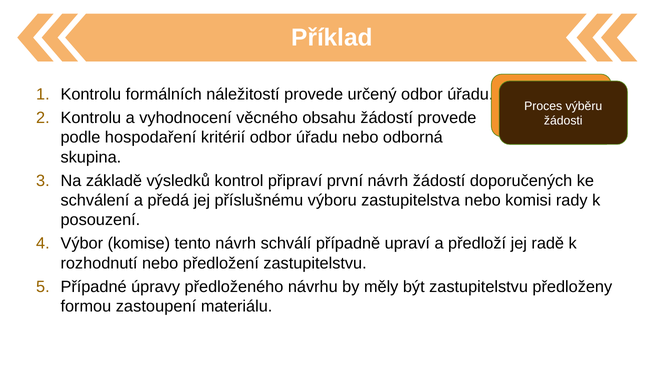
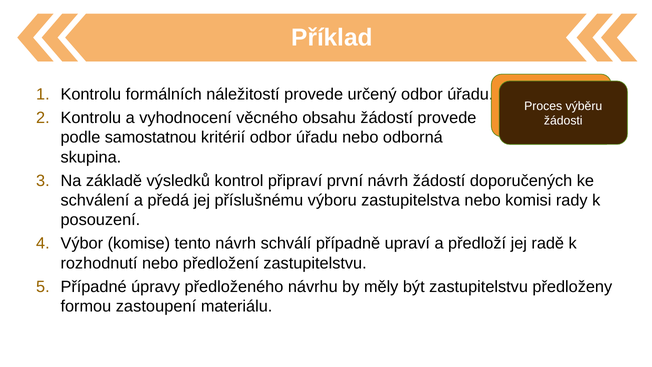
hospodaření: hospodaření -> samostatnou (151, 137)
